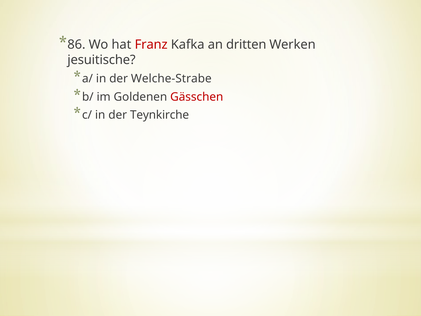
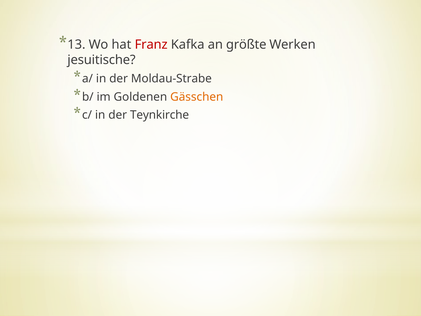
86: 86 -> 13 (76, 44)
dritten: dritten -> größte (246, 44)
Welche-Strabe: Welche-Strabe -> Moldau-Strabe (171, 79)
Gässchen colour: red -> orange (197, 97)
